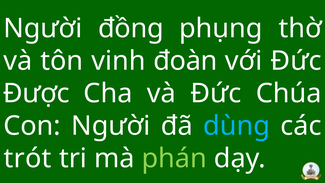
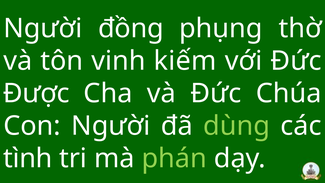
đoàn: đoàn -> kiếm (185, 61)
dùng colour: light blue -> light green (237, 126)
trót: trót -> tình (28, 158)
